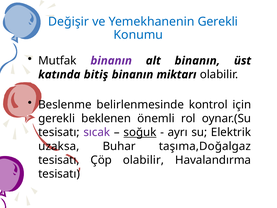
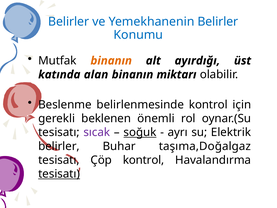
Değişir: Değişir -> Belirler (69, 22)
Yemekhanenin Gerekli: Gerekli -> Belirler (218, 22)
binanın colour: purple -> orange (111, 61)
alt binanın: binanın -> ayırdığı (197, 61)
bitiş: bitiş -> alan (96, 74)
uzaksa: uzaksa -> belirler (59, 146)
Çöp olabilir: olabilir -> kontrol (144, 160)
tesisatı underline: none -> present (59, 174)
